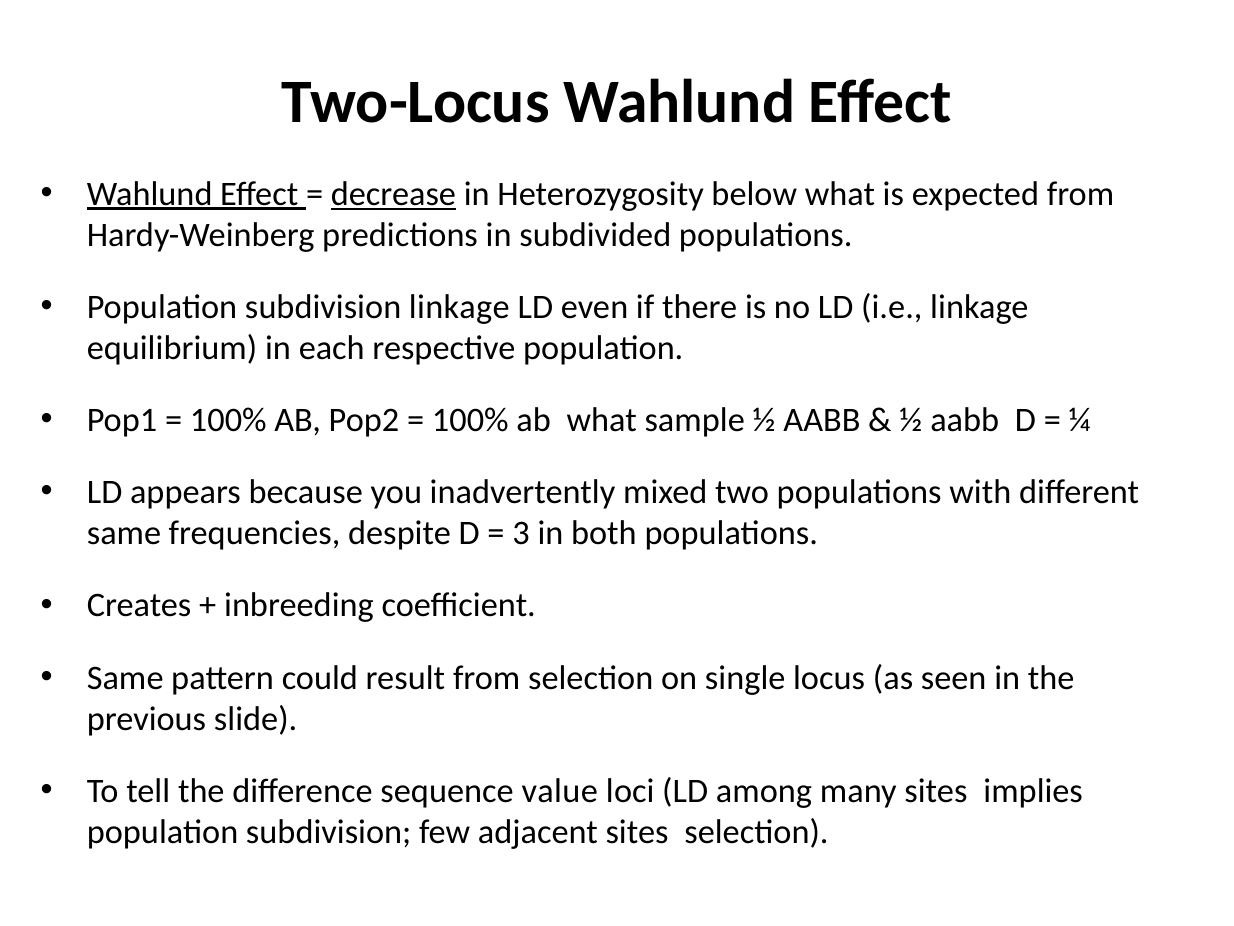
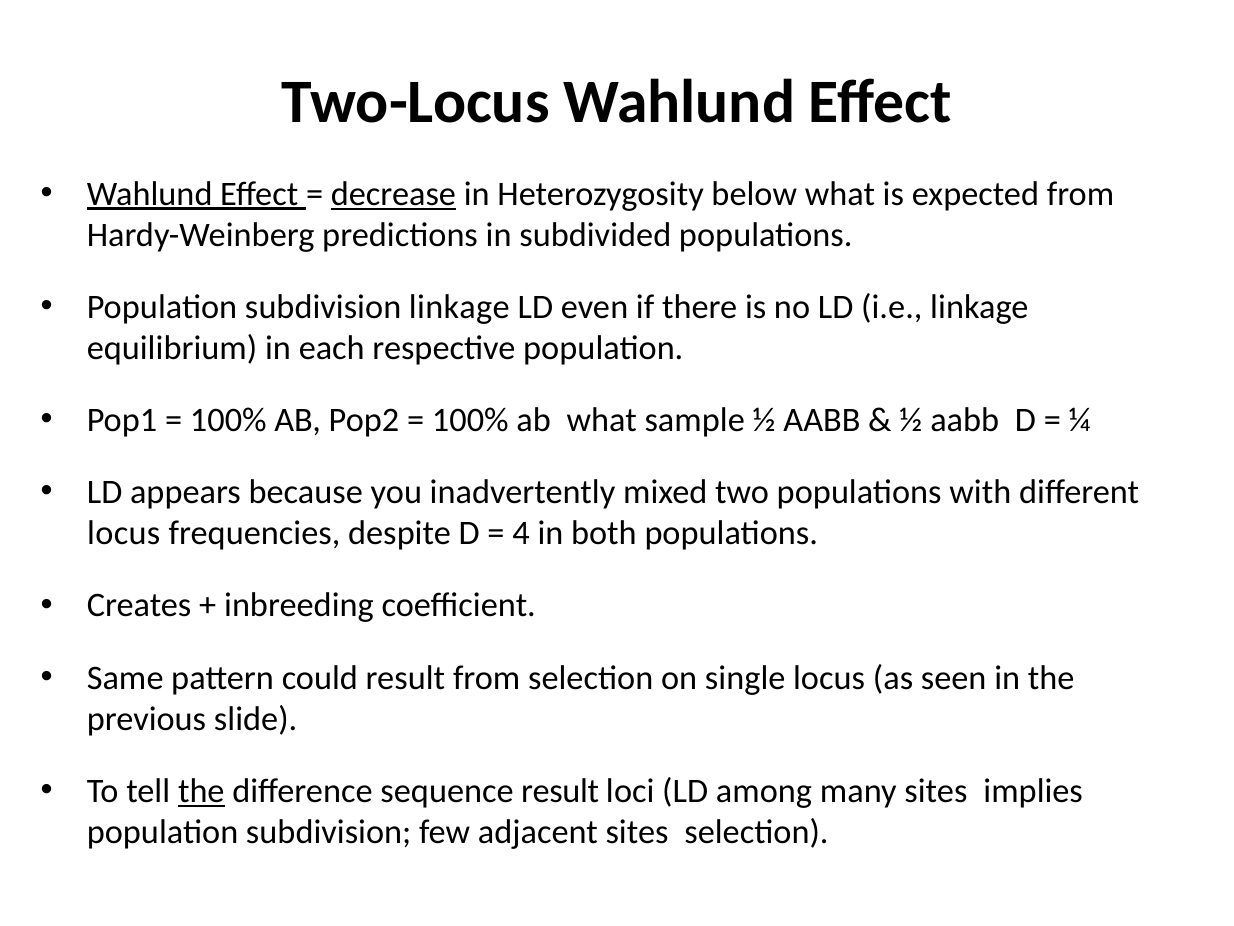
same: same -> locus (124, 533)
3: 3 -> 4 (521, 533)
the underline: none -> present (201, 791)
sequence value: value -> result (560, 791)
